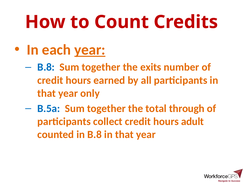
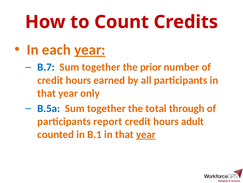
B.8: B.8 -> B.7 (46, 67)
exits: exits -> prior (151, 67)
collect: collect -> report (108, 121)
in B.8: B.8 -> B.1 (95, 134)
year underline: none -> present (146, 134)
